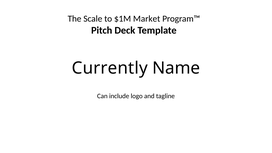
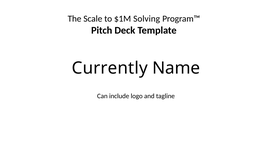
Market: Market -> Solving (147, 19)
